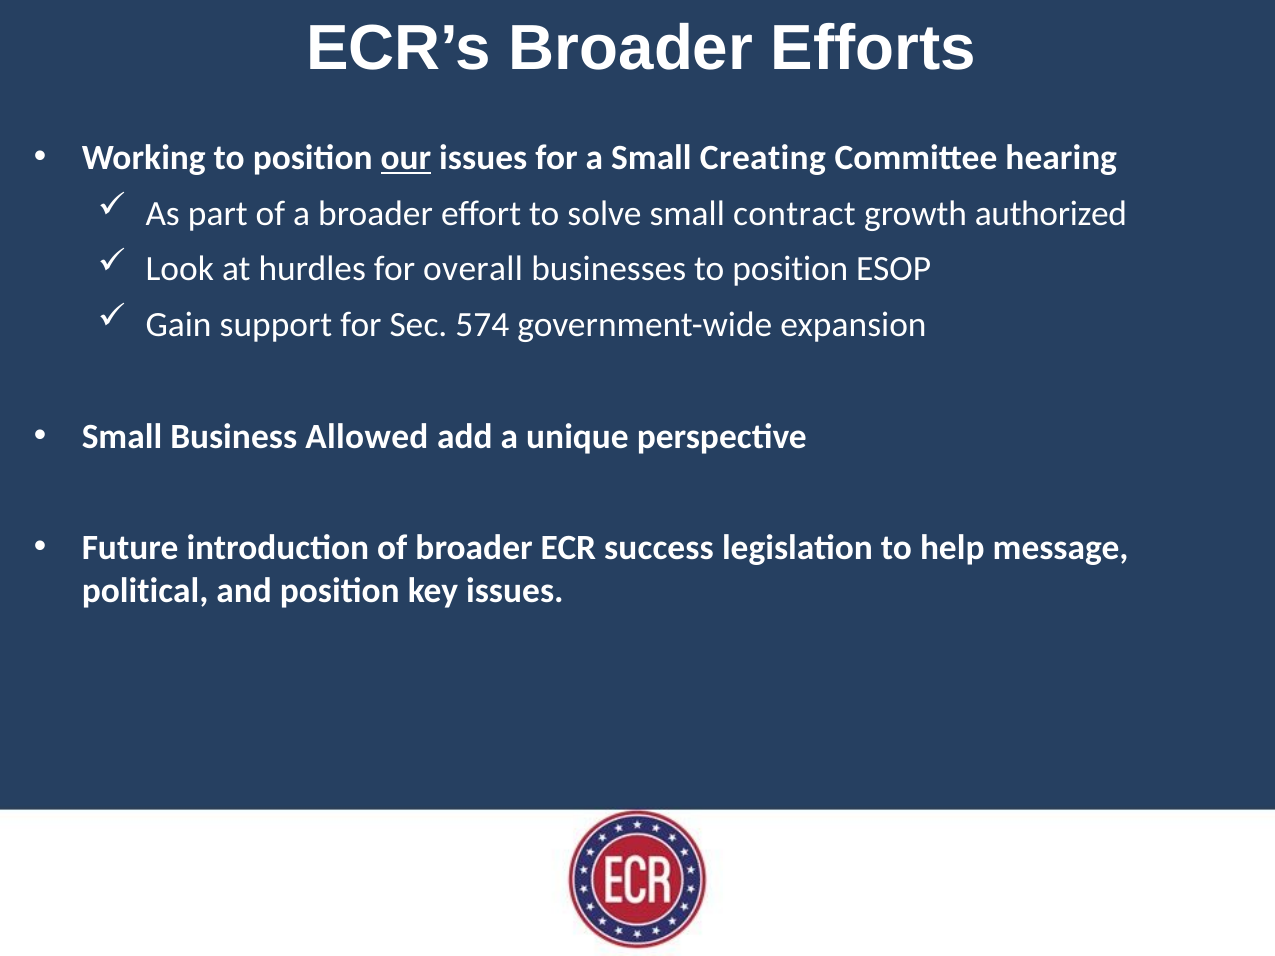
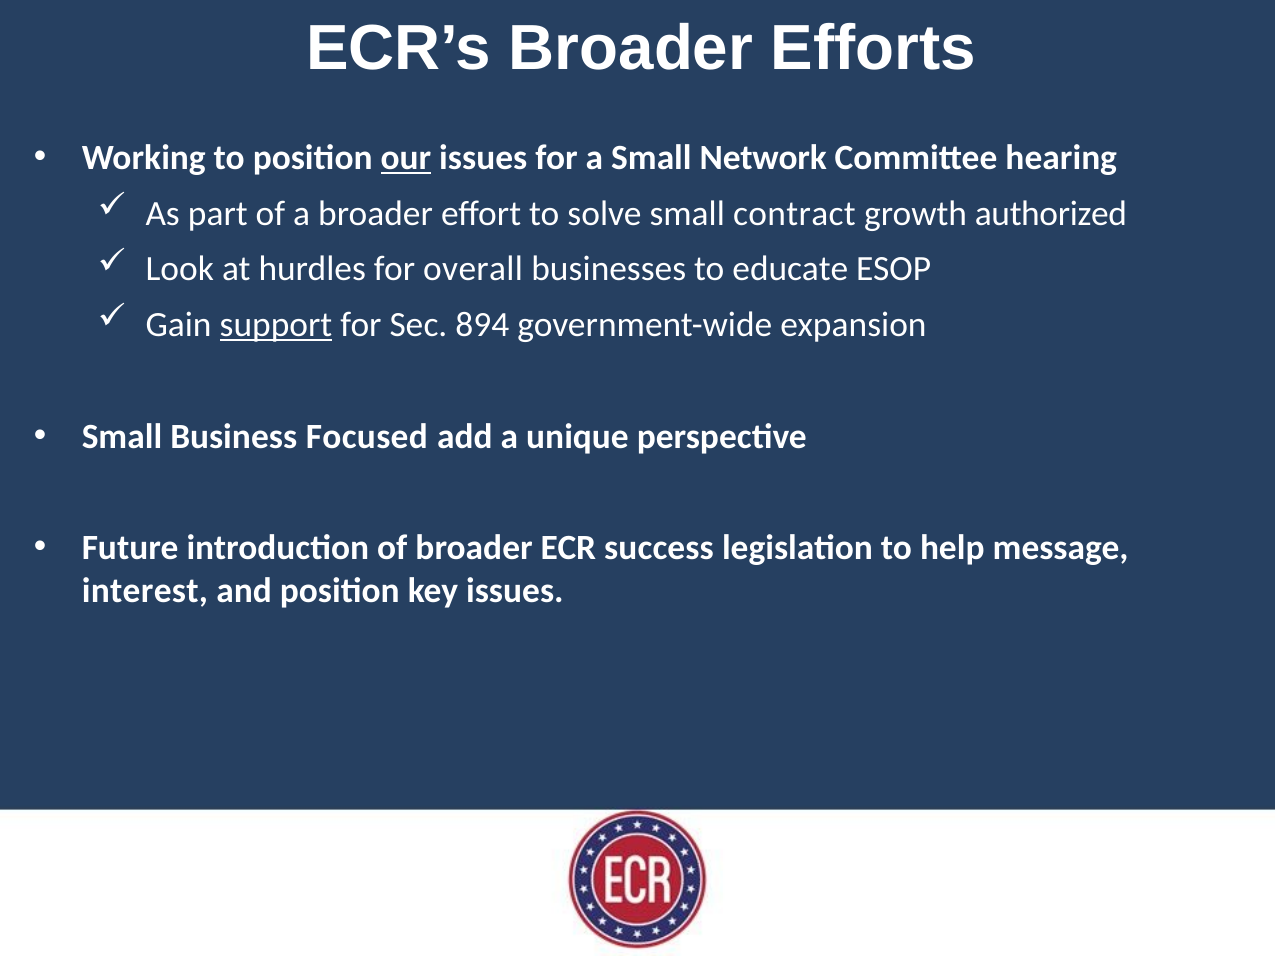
Creating: Creating -> Network (763, 158)
businesses to position: position -> educate (790, 269)
support underline: none -> present (276, 325)
574: 574 -> 894 (482, 325)
Allowed: Allowed -> Focused (367, 437)
political: political -> interest (145, 591)
